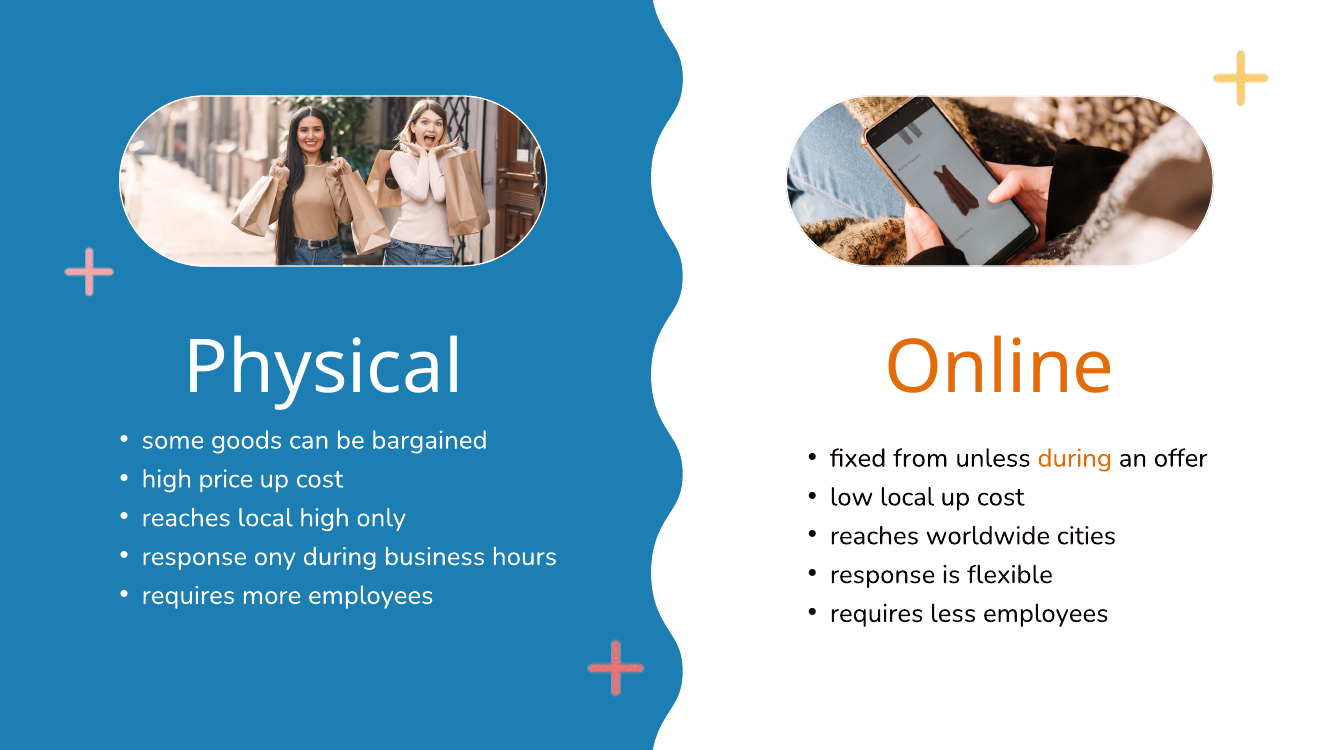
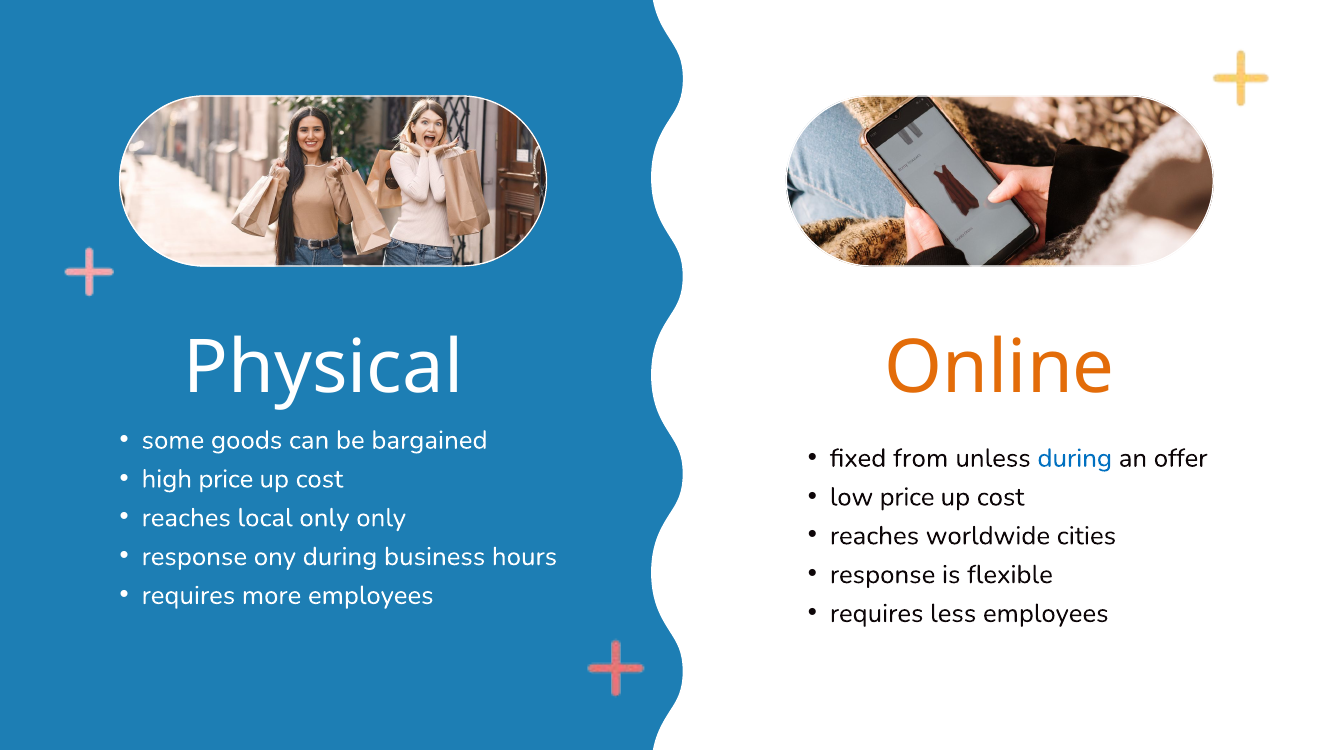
during colour: orange -> blue (1075, 458)
low local: local -> price (907, 497)
local high: high -> only (324, 518)
